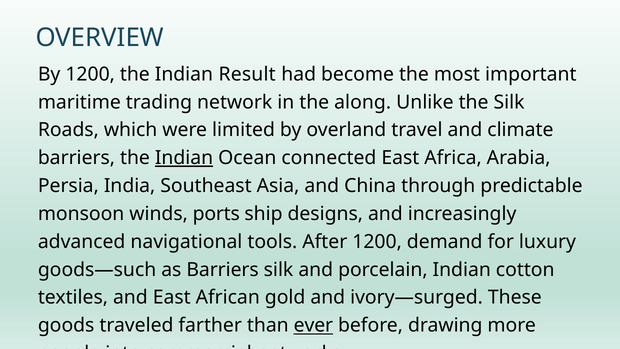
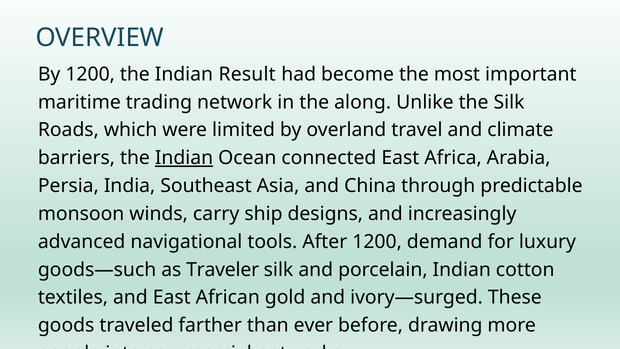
ports: ports -> carry (216, 214)
as Barriers: Barriers -> Traveler (223, 270)
ever underline: present -> none (313, 325)
